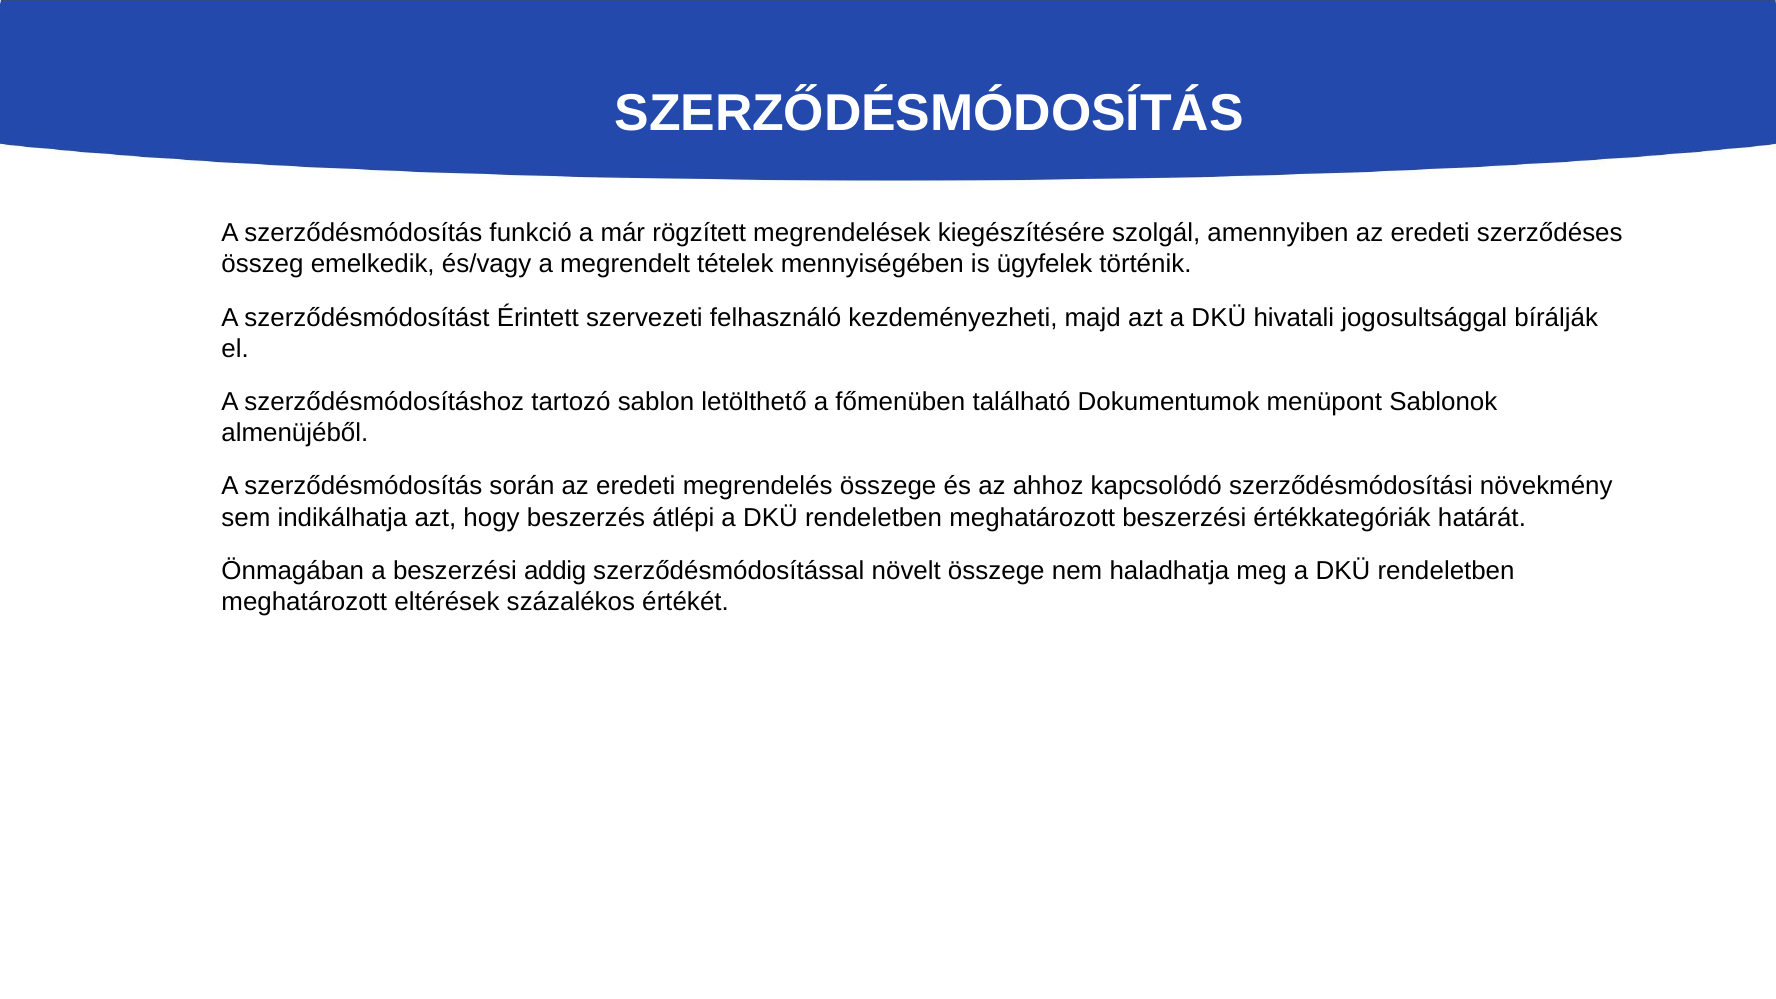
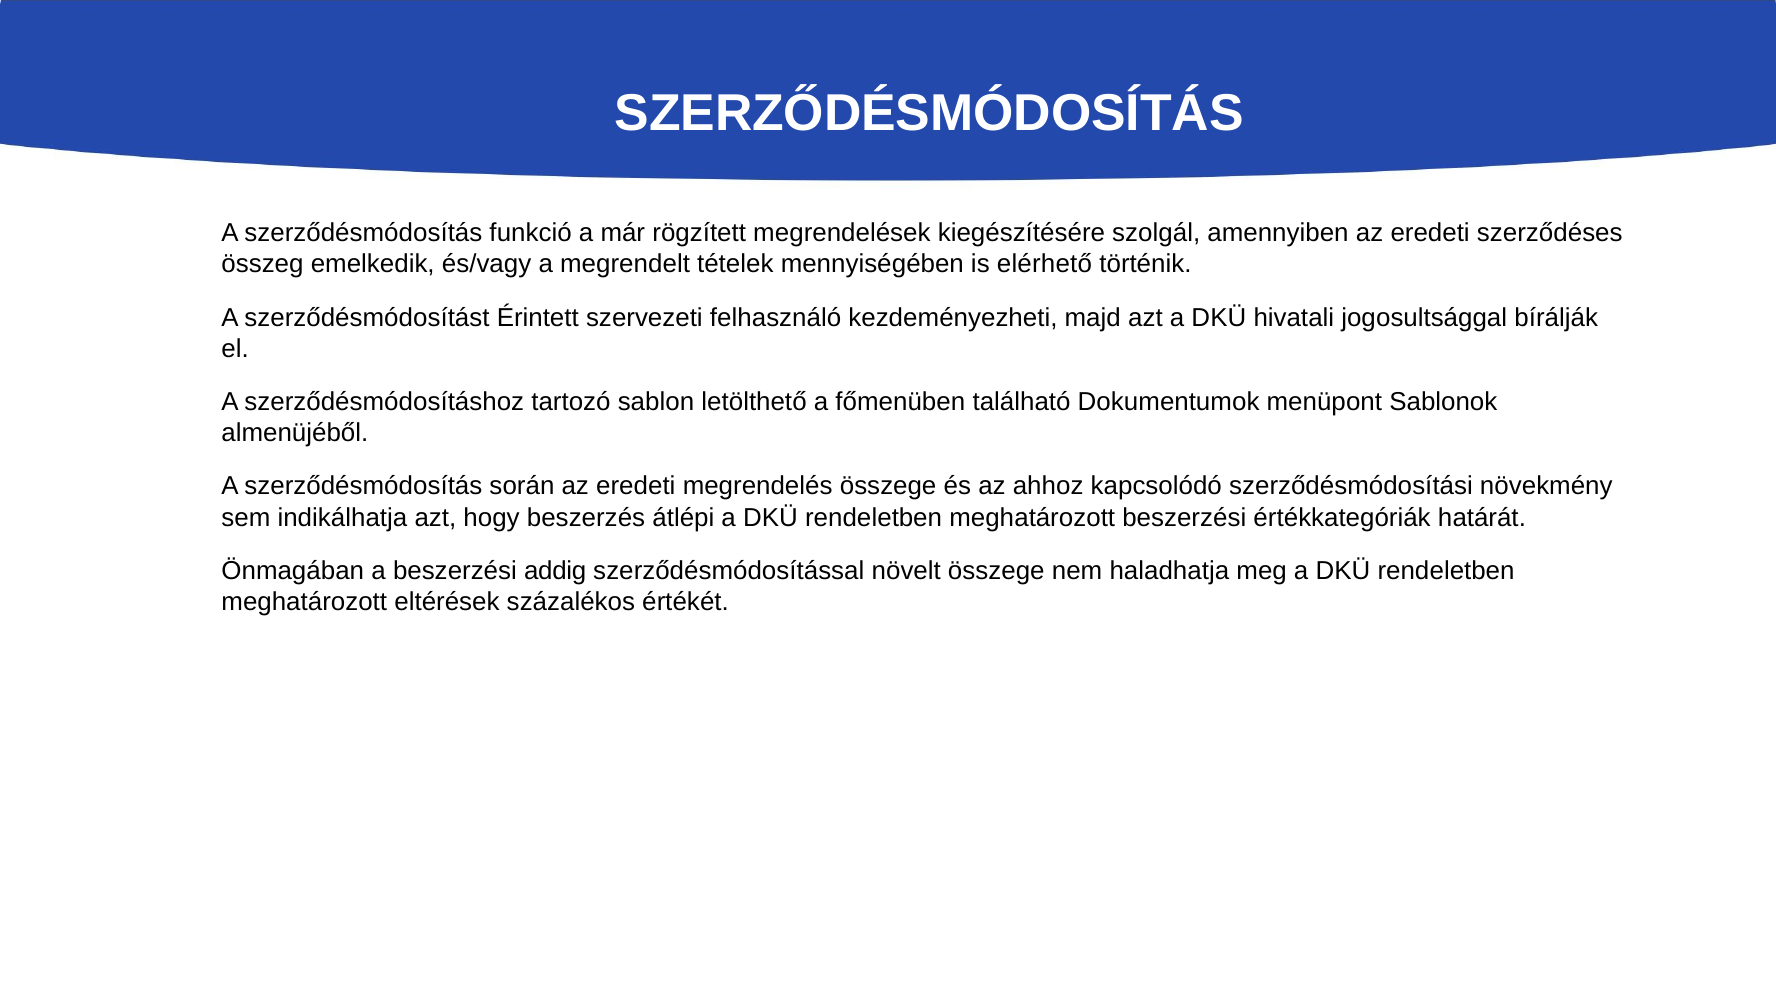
ügyfelek: ügyfelek -> elérhető (1044, 264)
